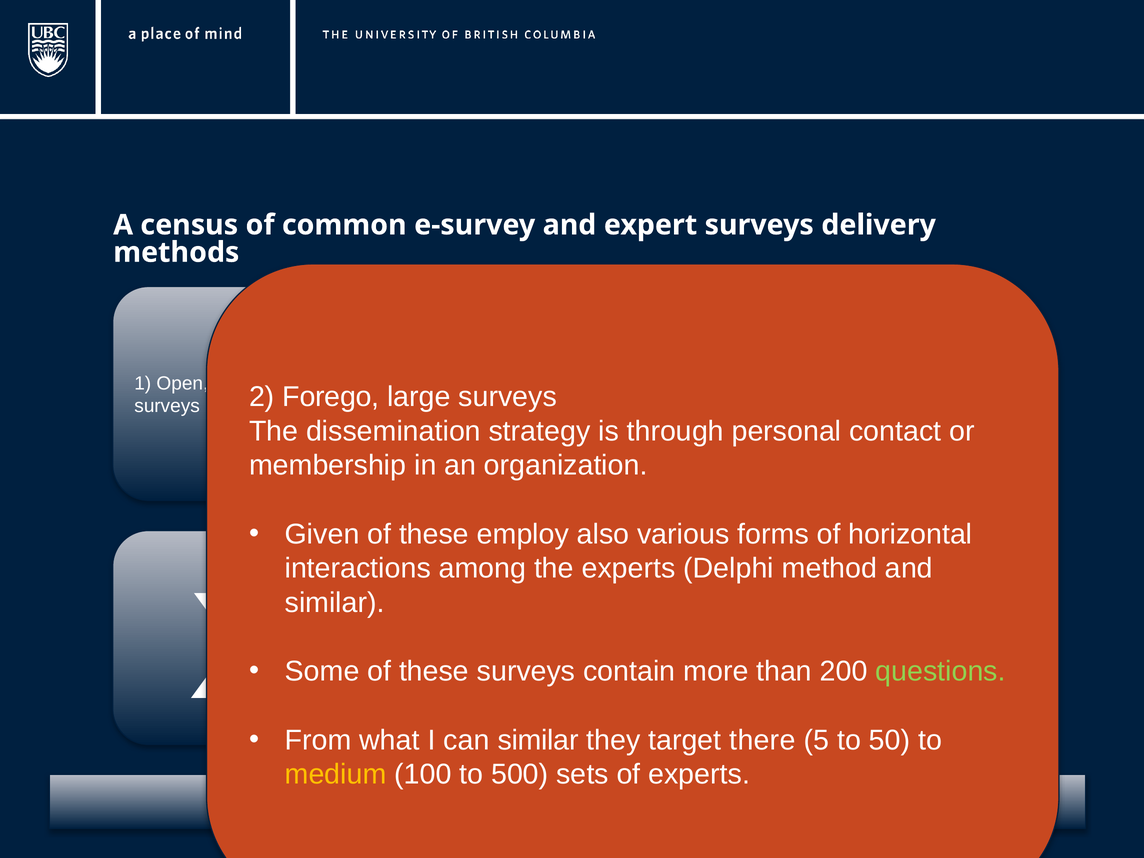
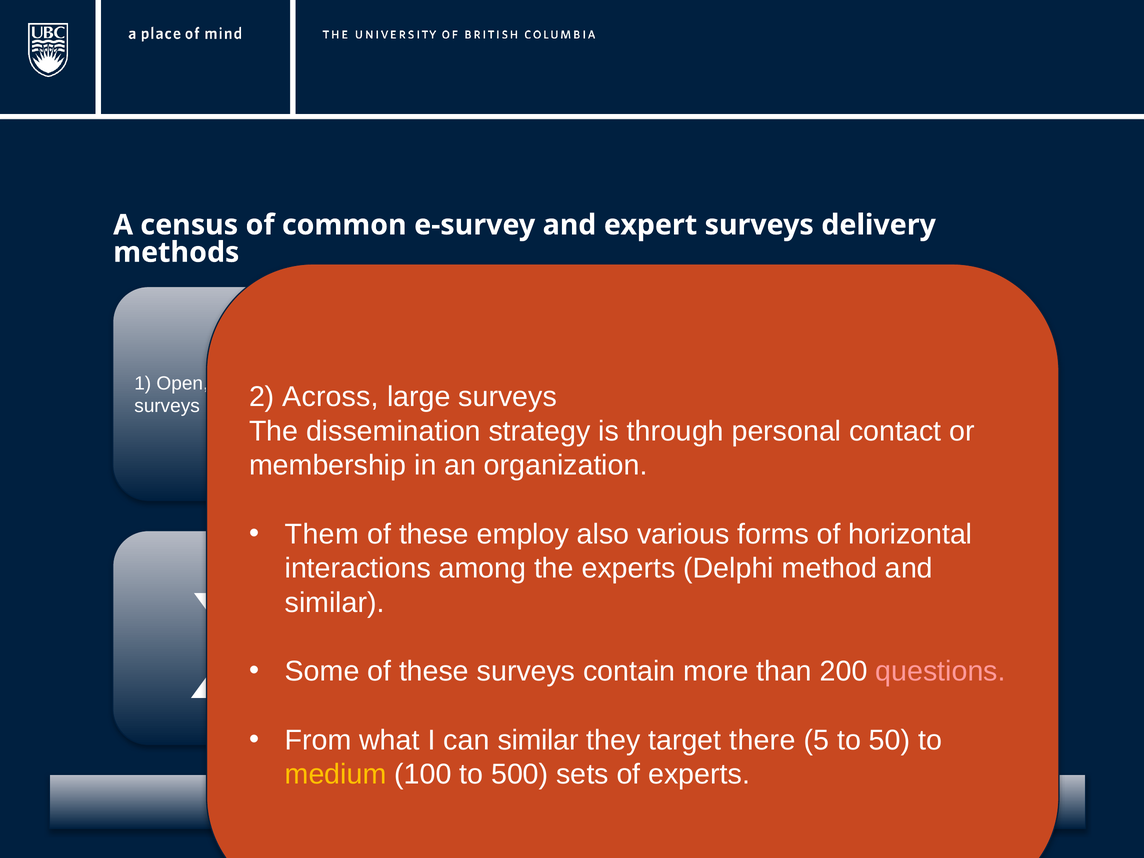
Forego: Forego -> Across (331, 397)
Given: Given -> Them (322, 534)
questions colour: light green -> pink (941, 671)
